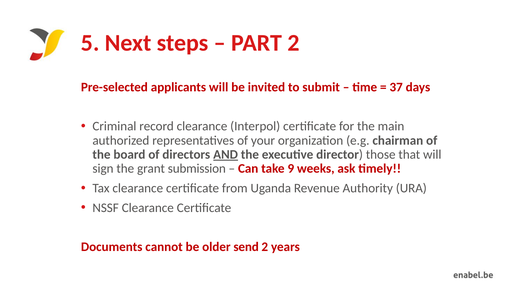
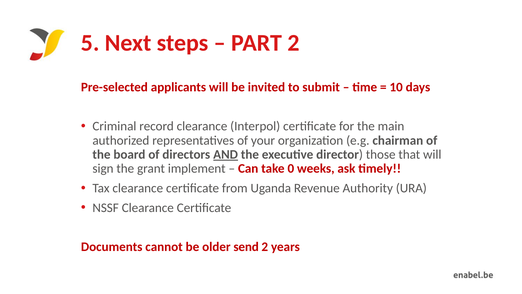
37: 37 -> 10 (396, 87)
submission: submission -> implement (197, 168)
9: 9 -> 0 (291, 168)
